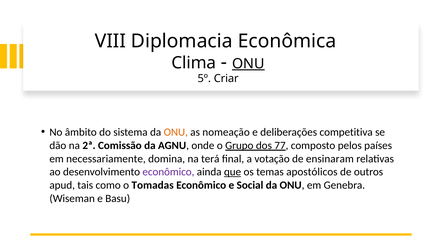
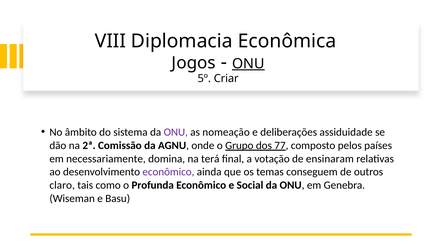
Clima: Clima -> Jogos (194, 63)
ONU colour: orange -> purple (176, 133)
competitiva: competitiva -> assiduidade (346, 133)
que underline: present -> none (233, 172)
apostólicos: apostólicos -> conseguem (312, 172)
apud: apud -> claro (62, 186)
Tomadas: Tomadas -> Profunda (153, 186)
